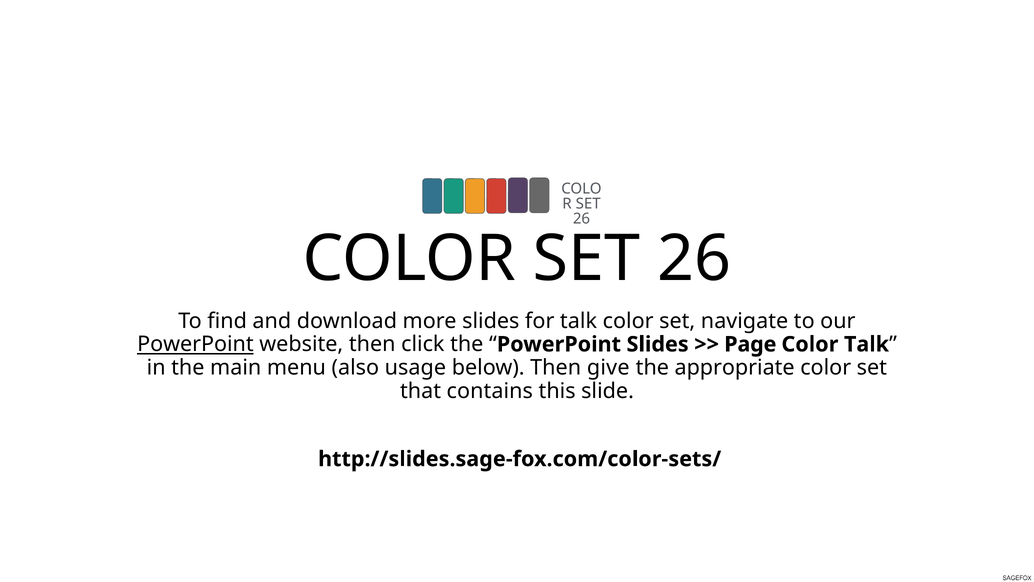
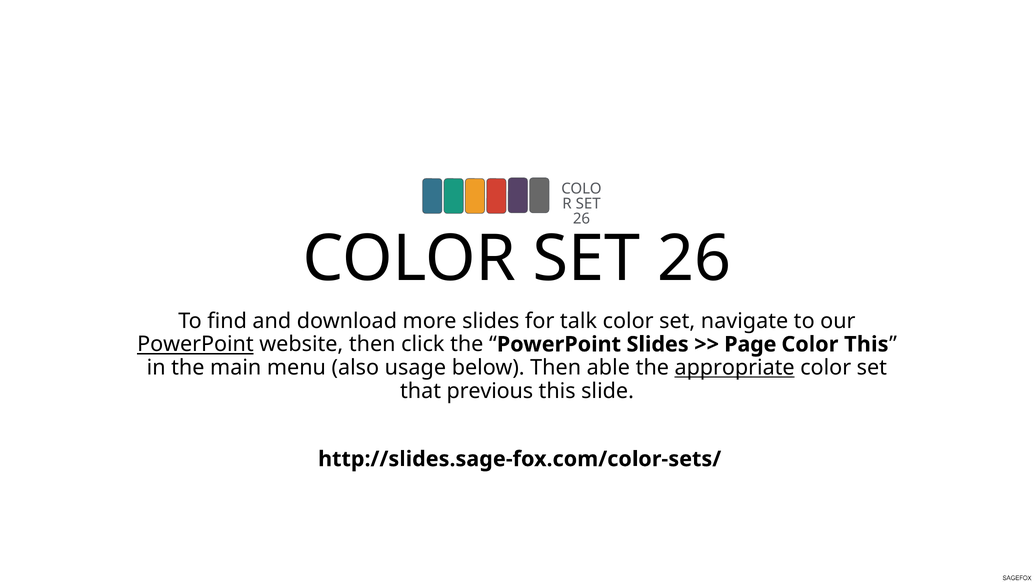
Color Talk: Talk -> This (866, 344)
give: give -> able (608, 367)
appropriate underline: none -> present (735, 367)
contains: contains -> previous (490, 391)
